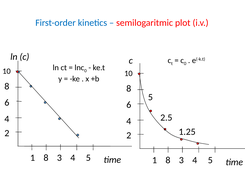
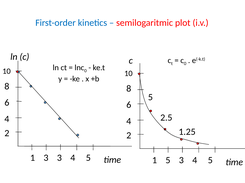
8: 8 -> 3 (46, 158)
8: 8 -> 5 (168, 161)
